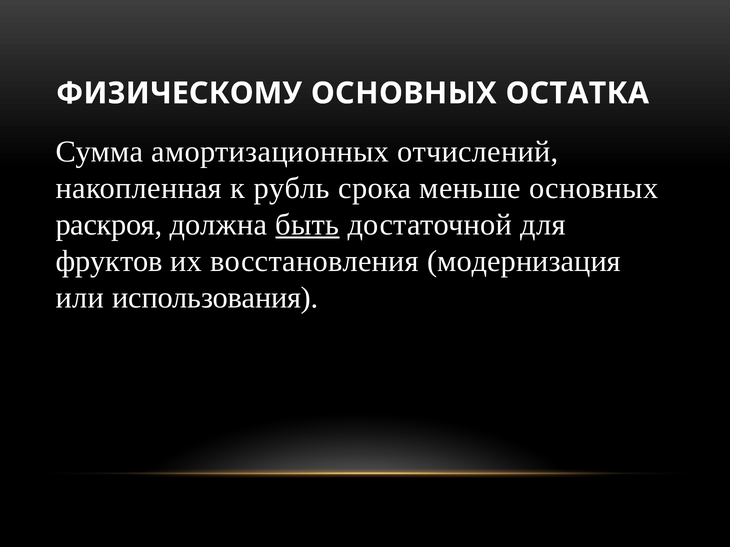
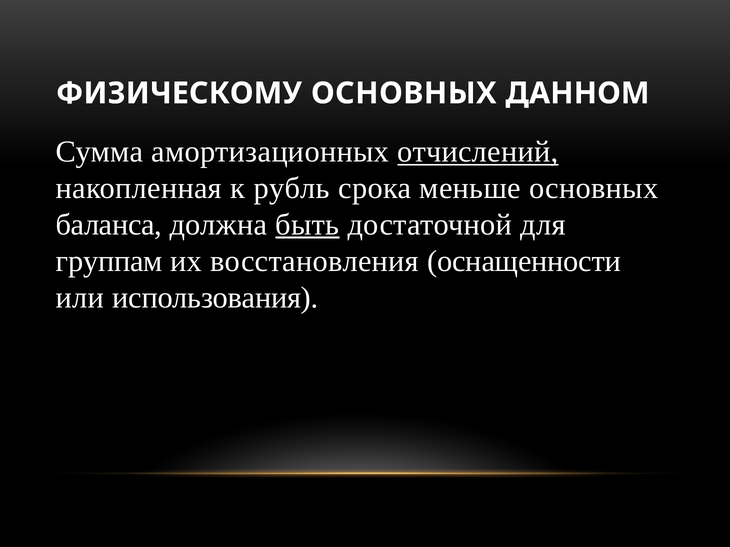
ОСТАТКА: ОСТАТКА -> ДАННОМ (577, 93)
отчислений underline: none -> present (478, 152)
раскроя: раскроя -> баланса (109, 225)
фруктов: фруктов -> группам (109, 261)
модернизация: модернизация -> оснащенности (524, 261)
